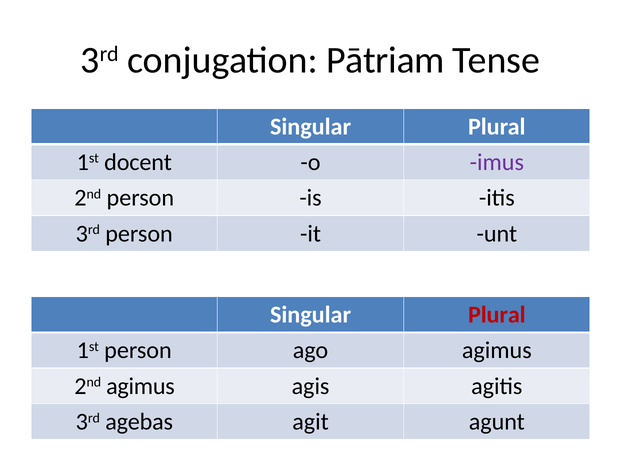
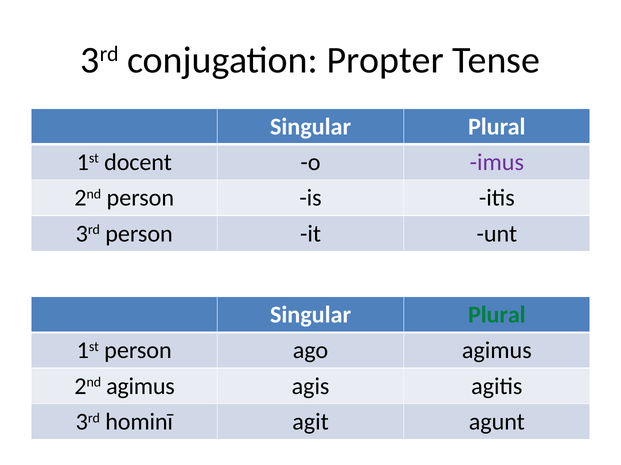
Pātriam: Pātriam -> Propter (385, 60)
Plural colour: red -> green (497, 315)
agebas: agebas -> hominī (139, 423)
